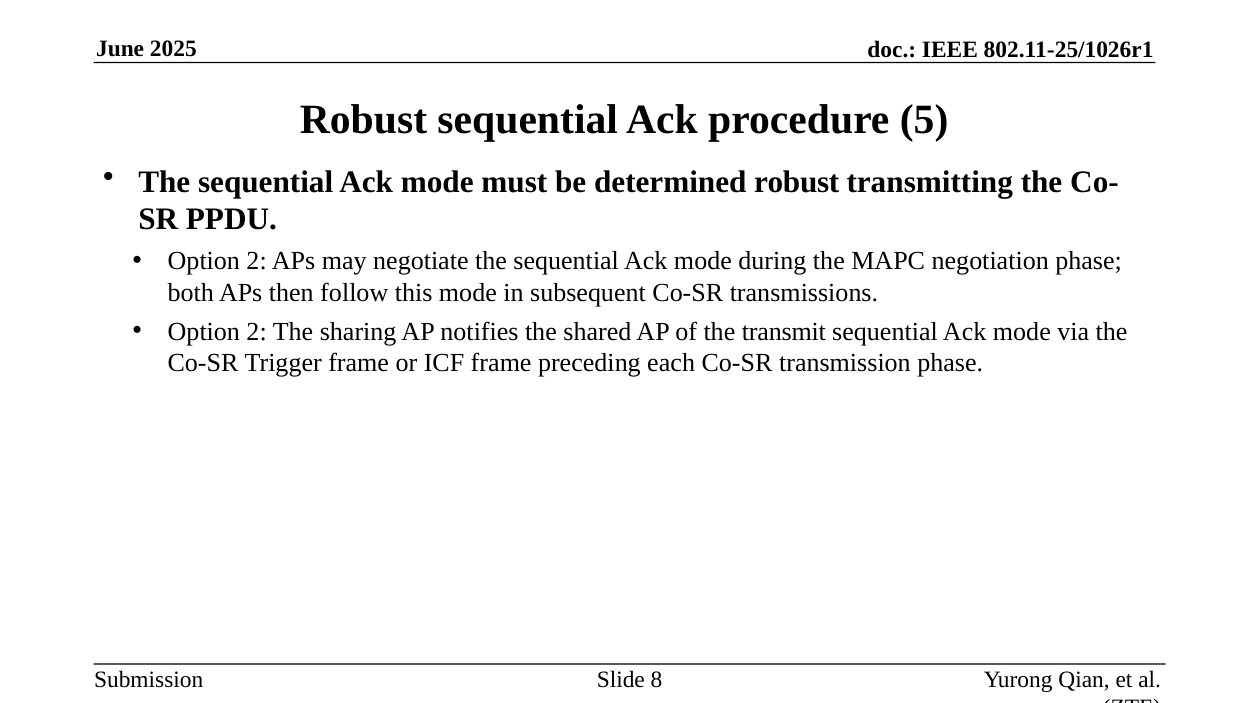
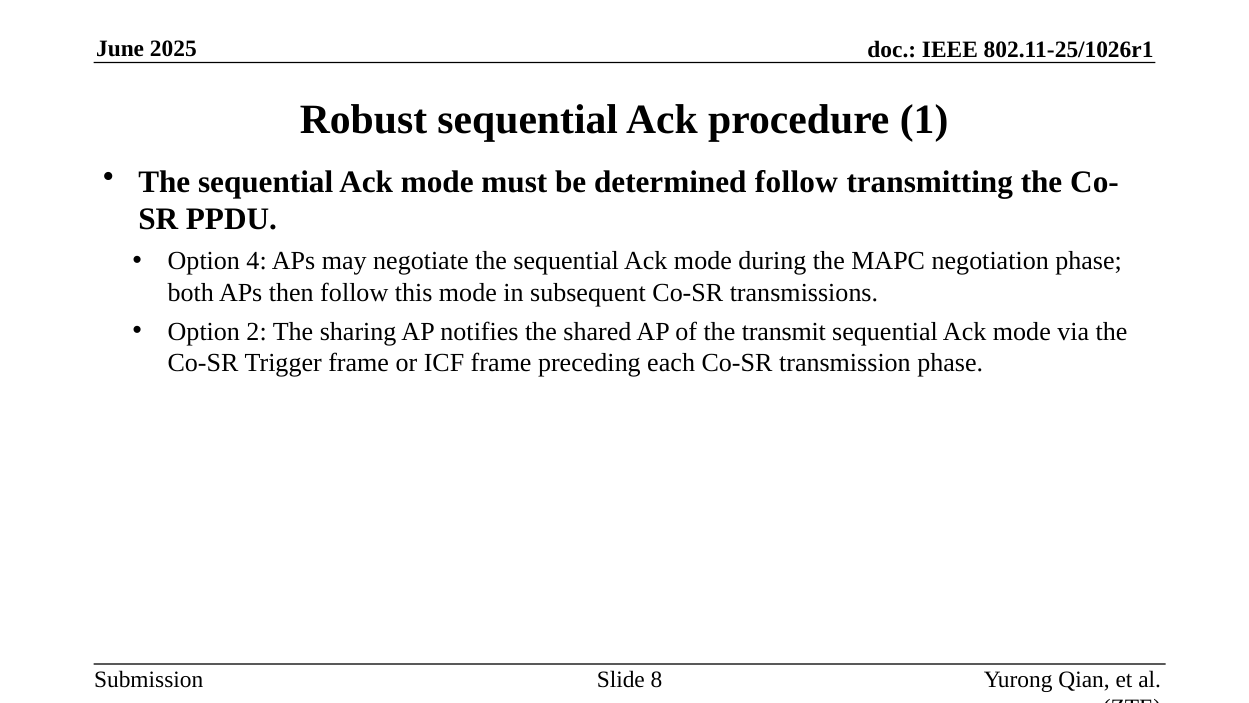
5: 5 -> 1 (924, 120)
determined robust: robust -> follow (796, 182)
2: 2 -> 4 (257, 261)
